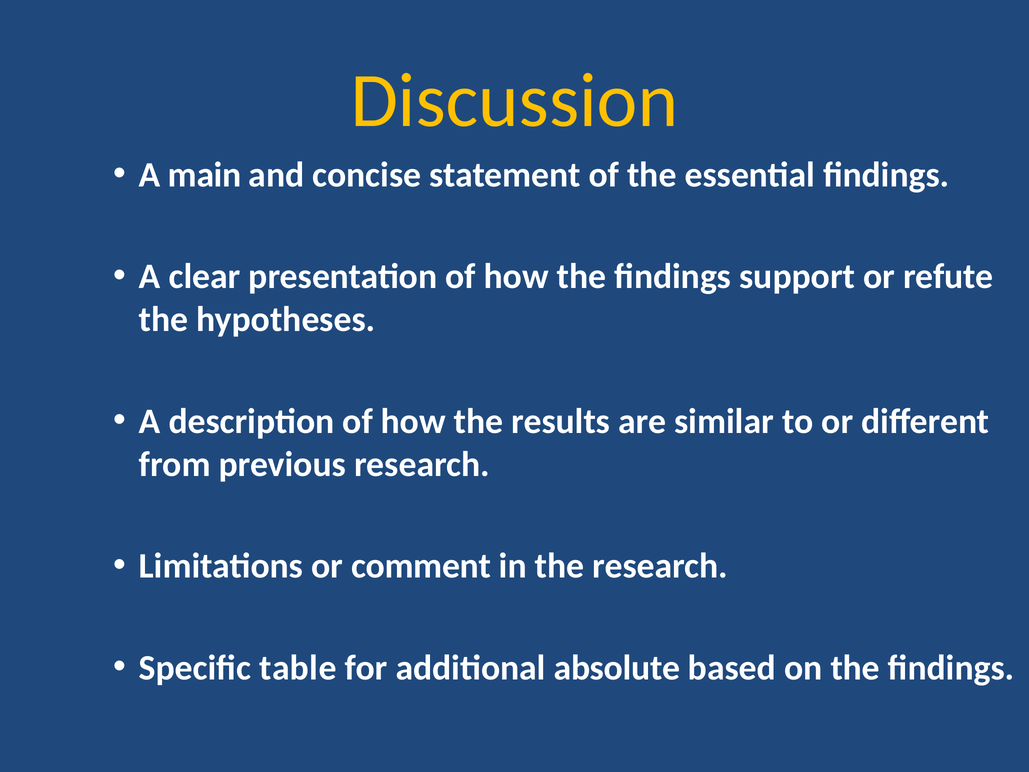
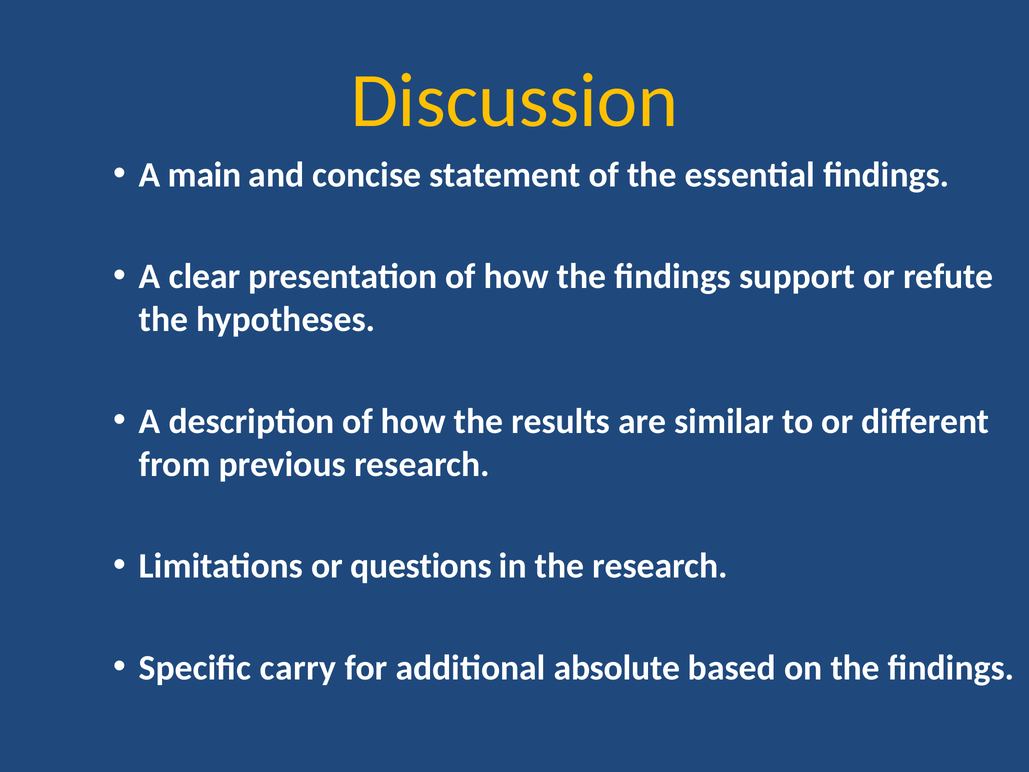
comment: comment -> questions (421, 566)
table: table -> carry (298, 668)
